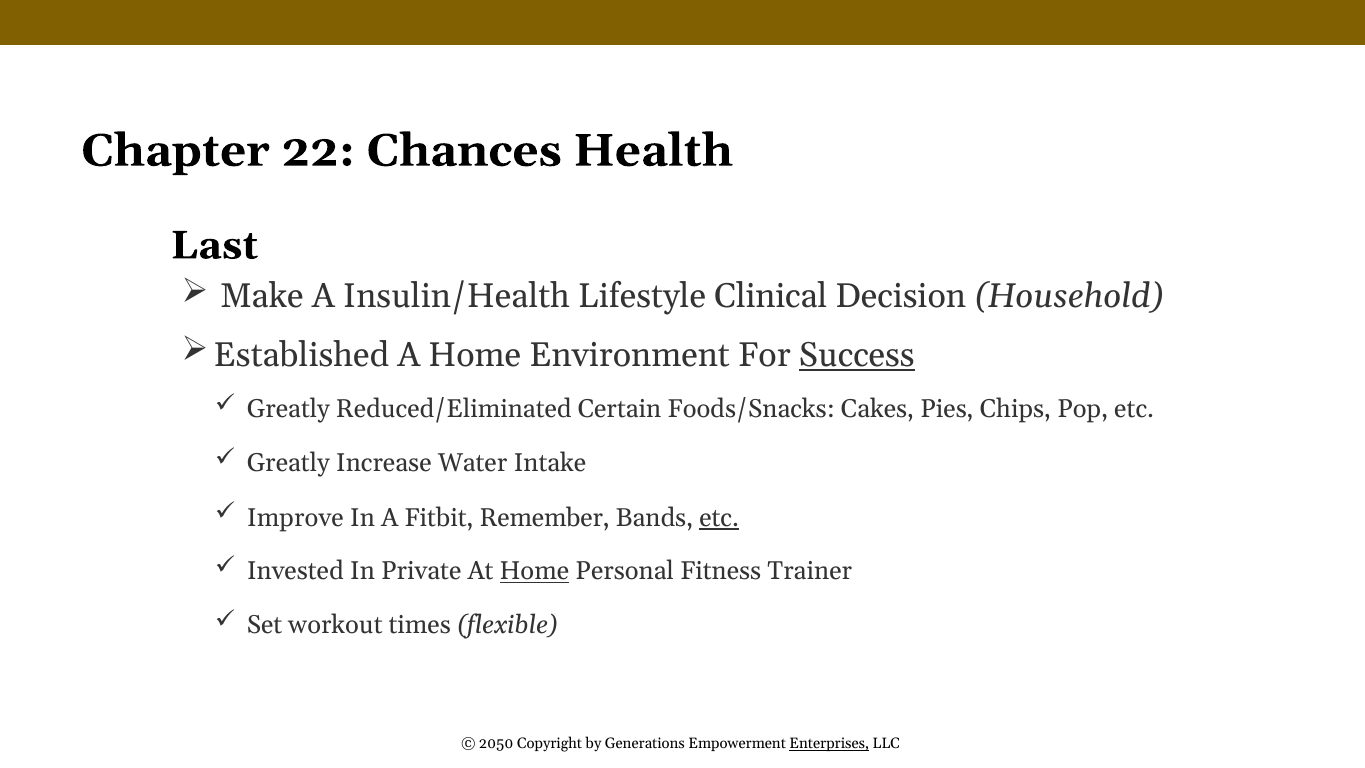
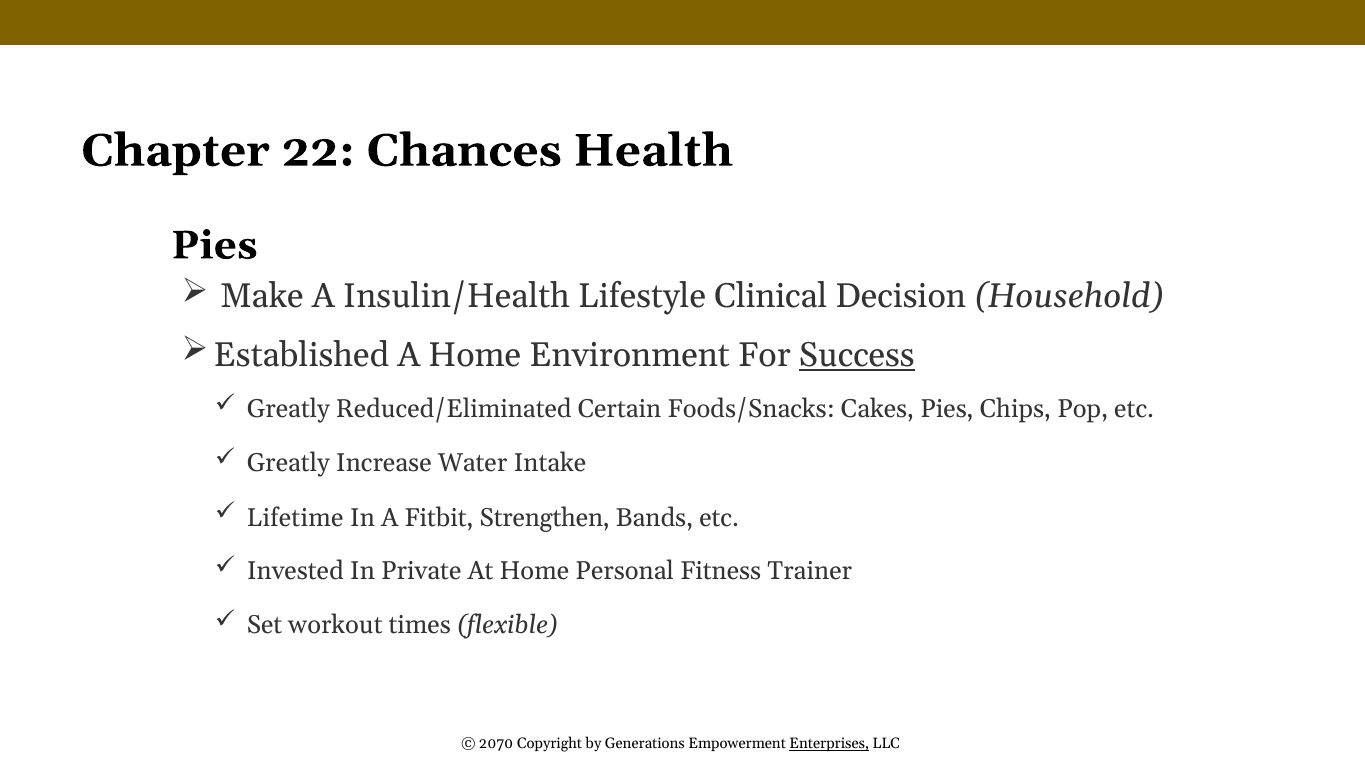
Last: Last -> Pies (214, 245)
Improve: Improve -> Lifetime (295, 518)
Remember: Remember -> Strengthen (545, 518)
etc underline: present -> none (719, 518)
Home underline: present -> none (534, 571)
2050: 2050 -> 2070 (496, 743)
